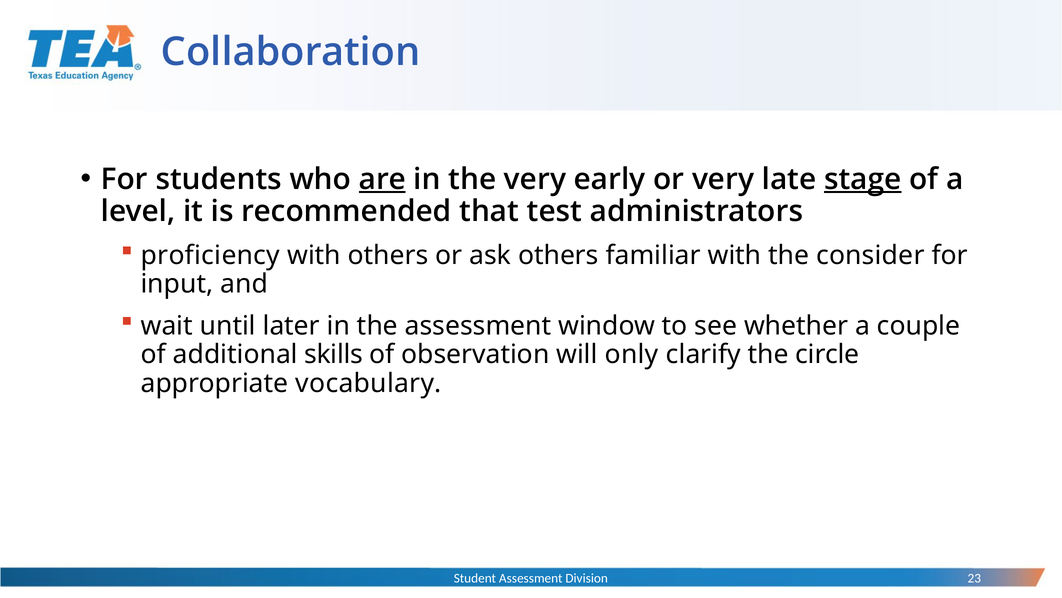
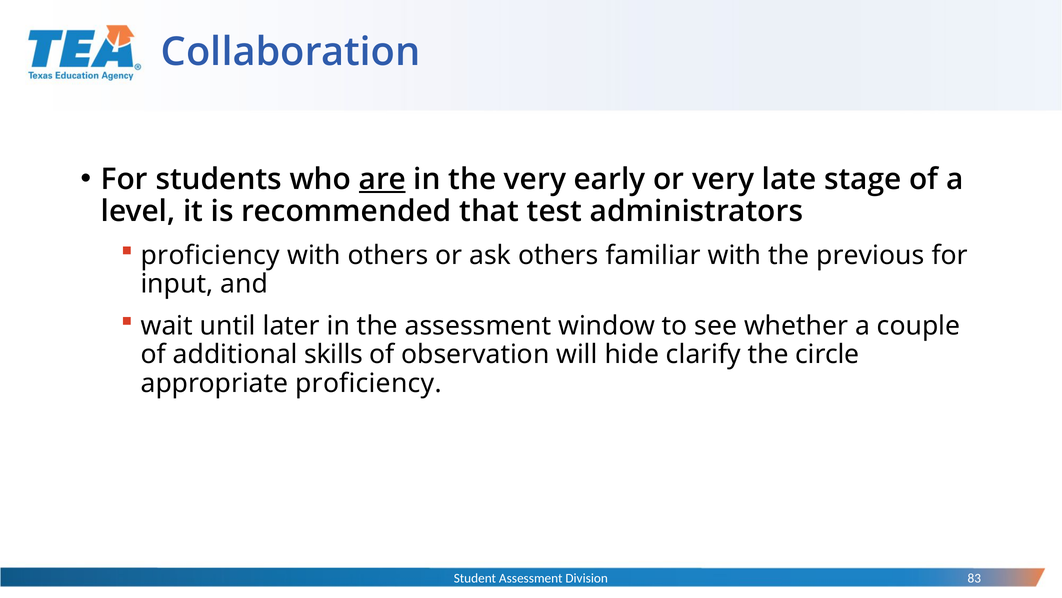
stage underline: present -> none (863, 179)
consider: consider -> previous (870, 255)
only: only -> hide (632, 354)
appropriate vocabulary: vocabulary -> proficiency (368, 383)
23: 23 -> 83 (974, 578)
